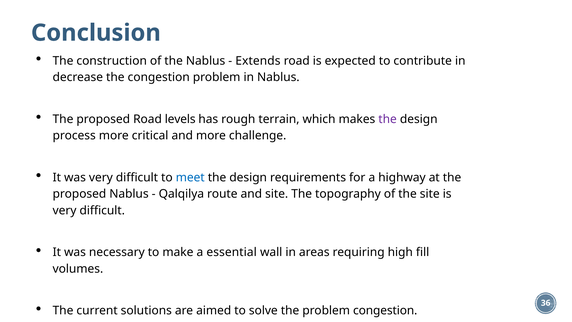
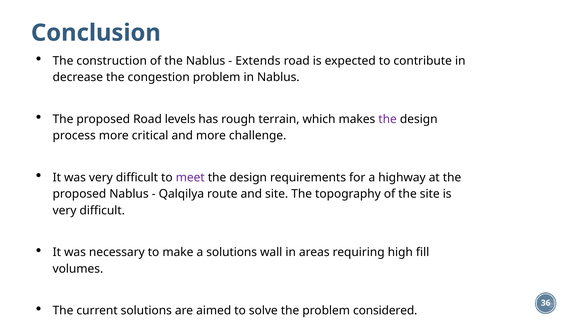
meet colour: blue -> purple (190, 177)
a essential: essential -> solutions (232, 252)
problem congestion: congestion -> considered (385, 310)
